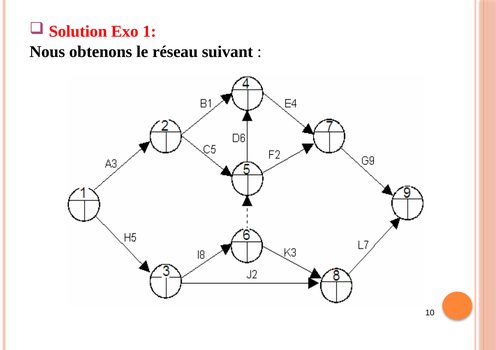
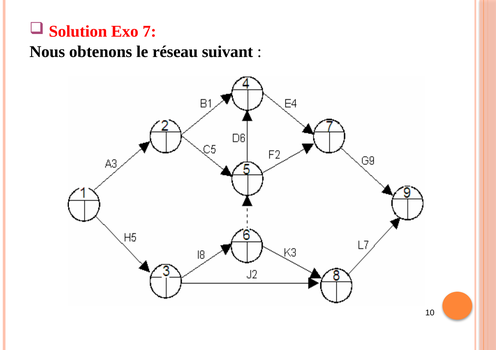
1: 1 -> 7 (149, 31)
